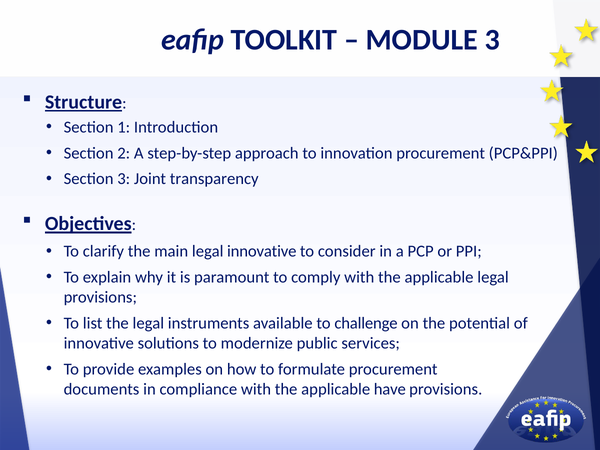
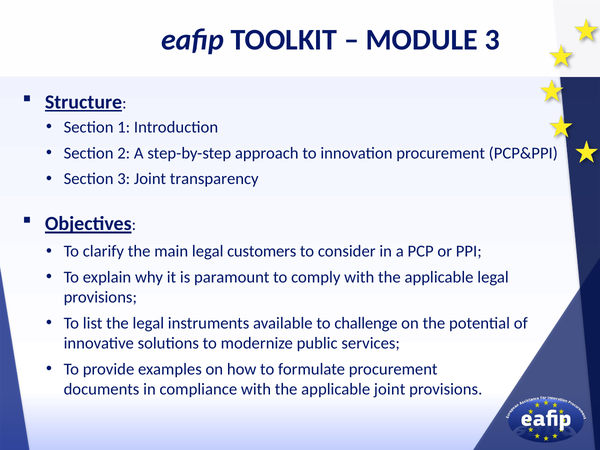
legal innovative: innovative -> customers (262, 251)
applicable have: have -> joint (390, 389)
